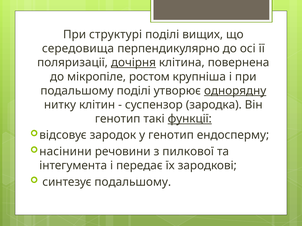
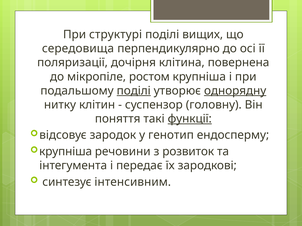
дочірня underline: present -> none (133, 63)
поділі underline: none -> present (134, 91)
зародка: зародка -> головну (214, 105)
генотип: генотип -> поняття (118, 119)
насінини: насінини -> крупніша (66, 152)
пилкової: пилкової -> розвиток (188, 152)
синтезує подальшому: подальшому -> інтенсивним (133, 182)
